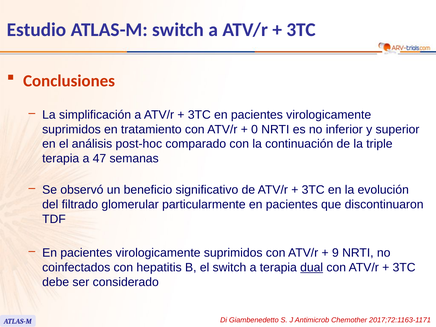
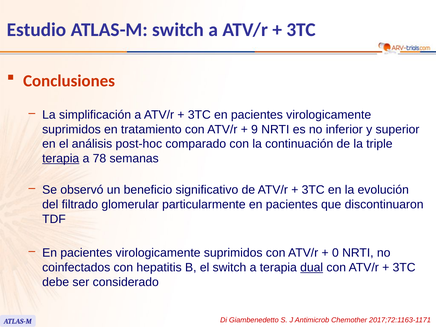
0: 0 -> 9 (255, 129)
terapia underline: none -> present (61, 158)
47: 47 -> 78 (99, 158)
9: 9 -> 0 (335, 253)
